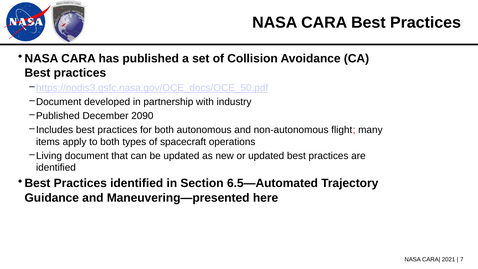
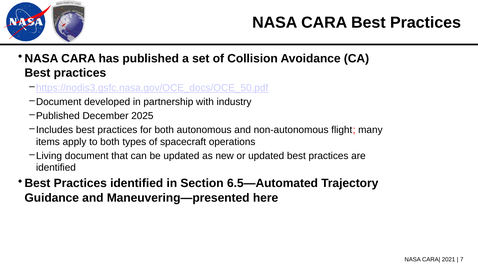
2090: 2090 -> 2025 (142, 116)
